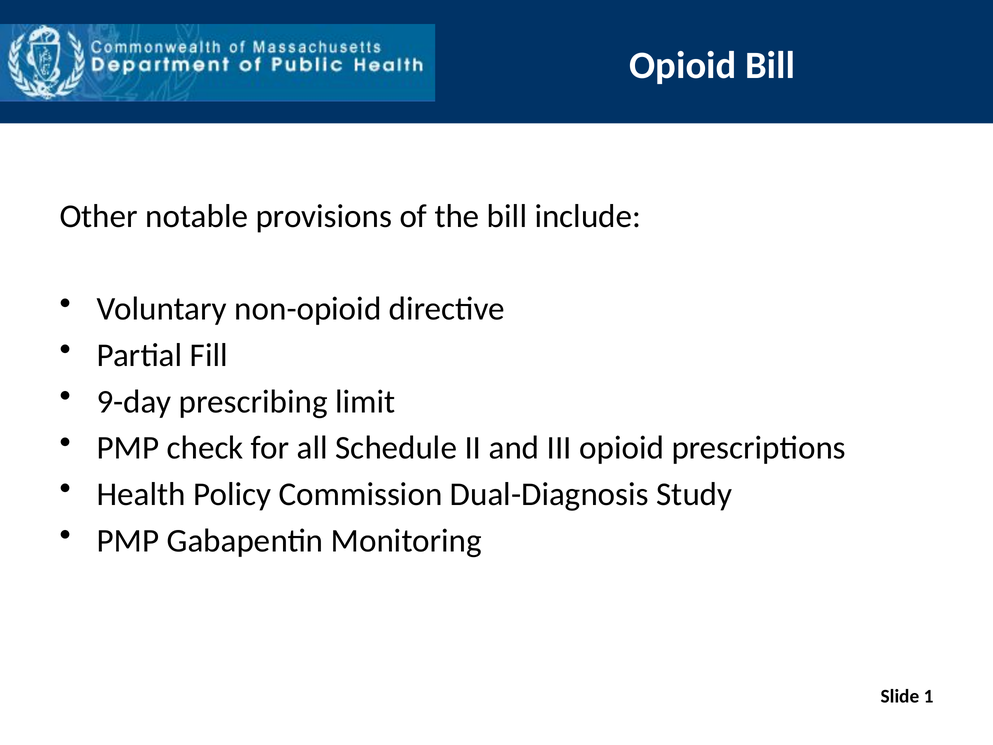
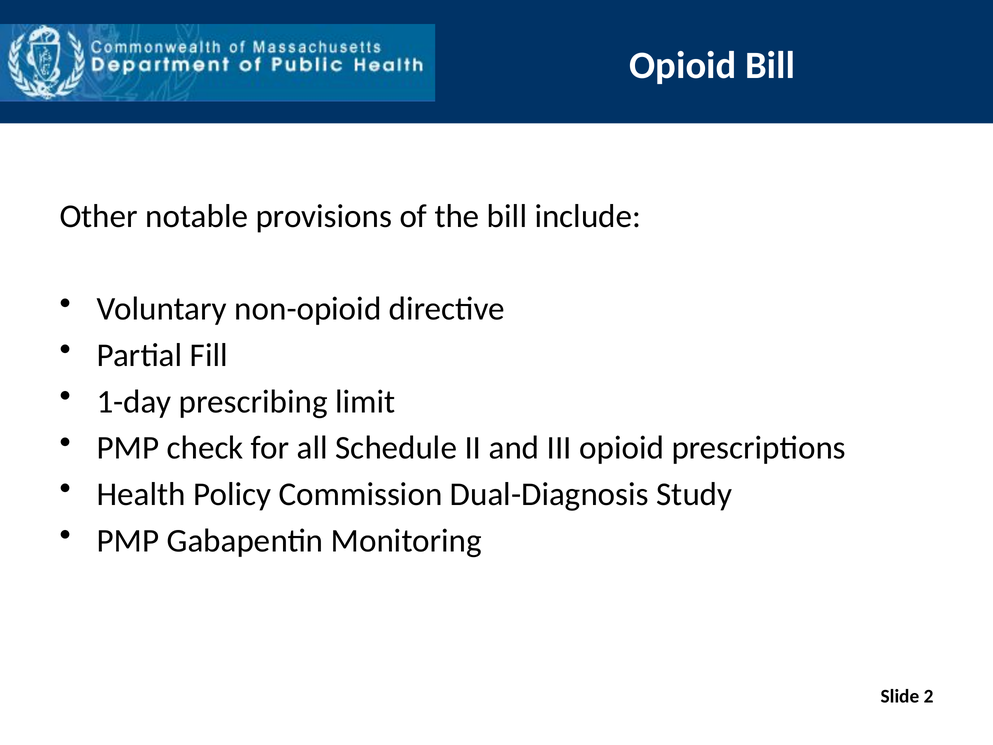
9-day: 9-day -> 1-day (134, 402)
1: 1 -> 2 (929, 696)
